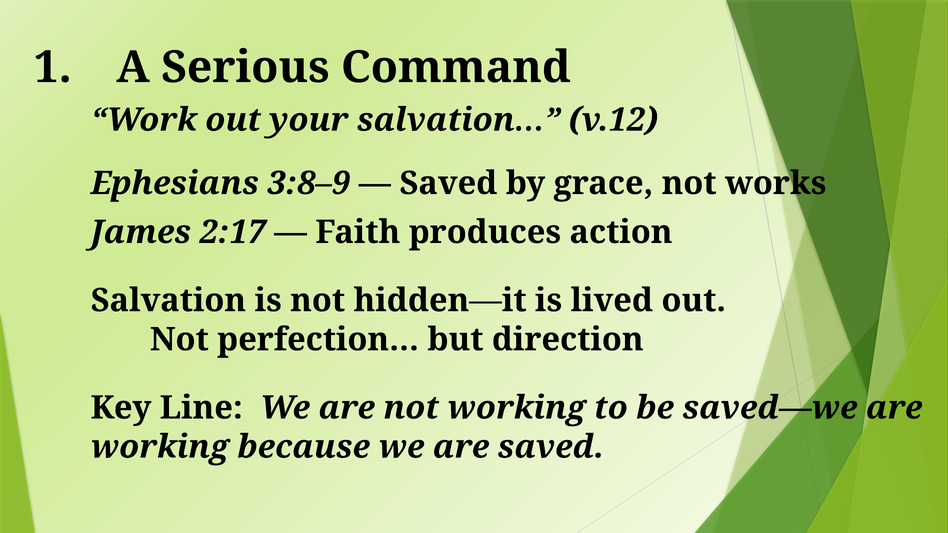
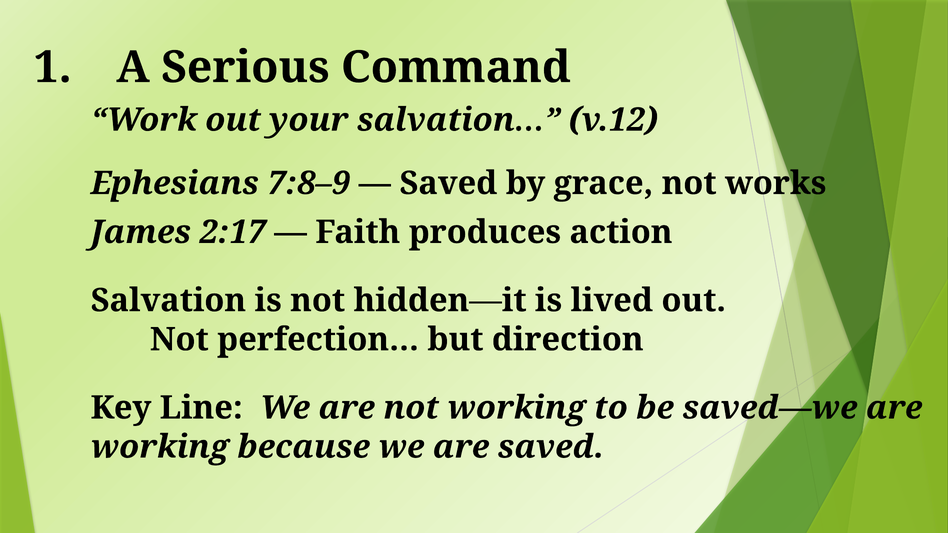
3:8–9: 3:8–9 -> 7:8–9 (309, 183)
